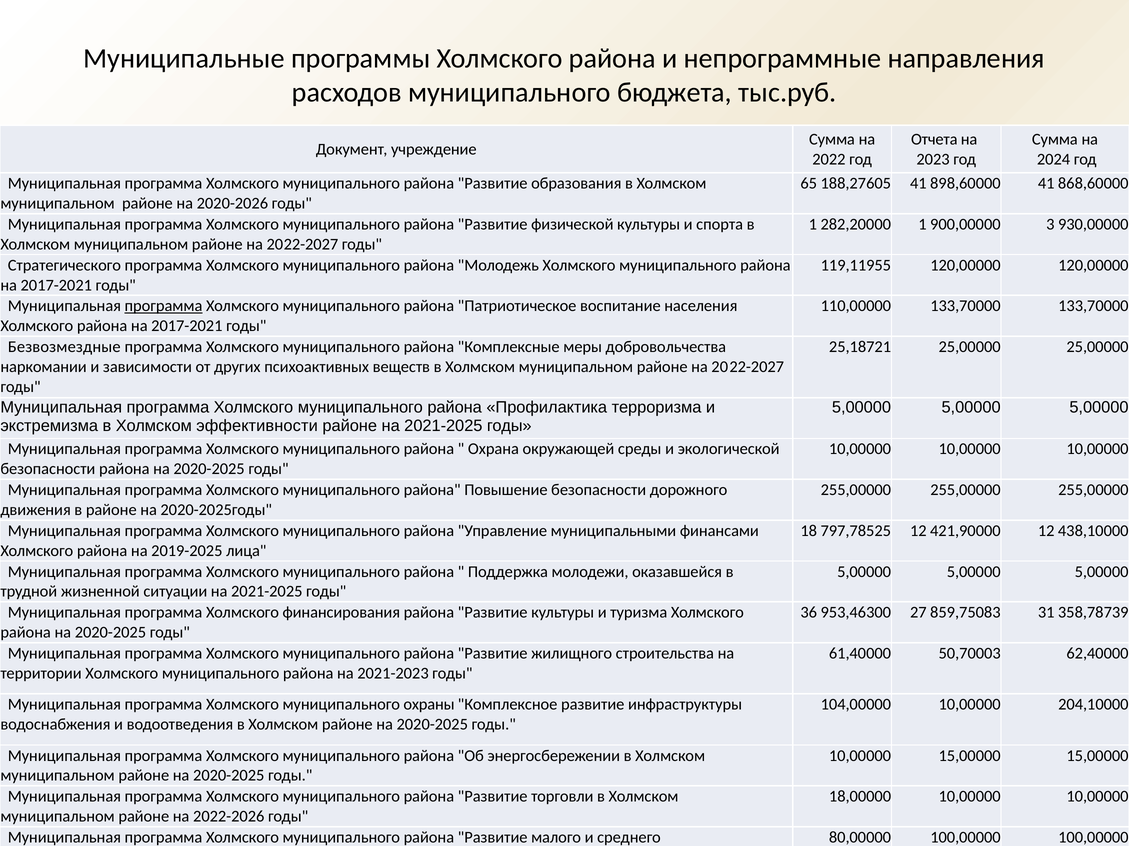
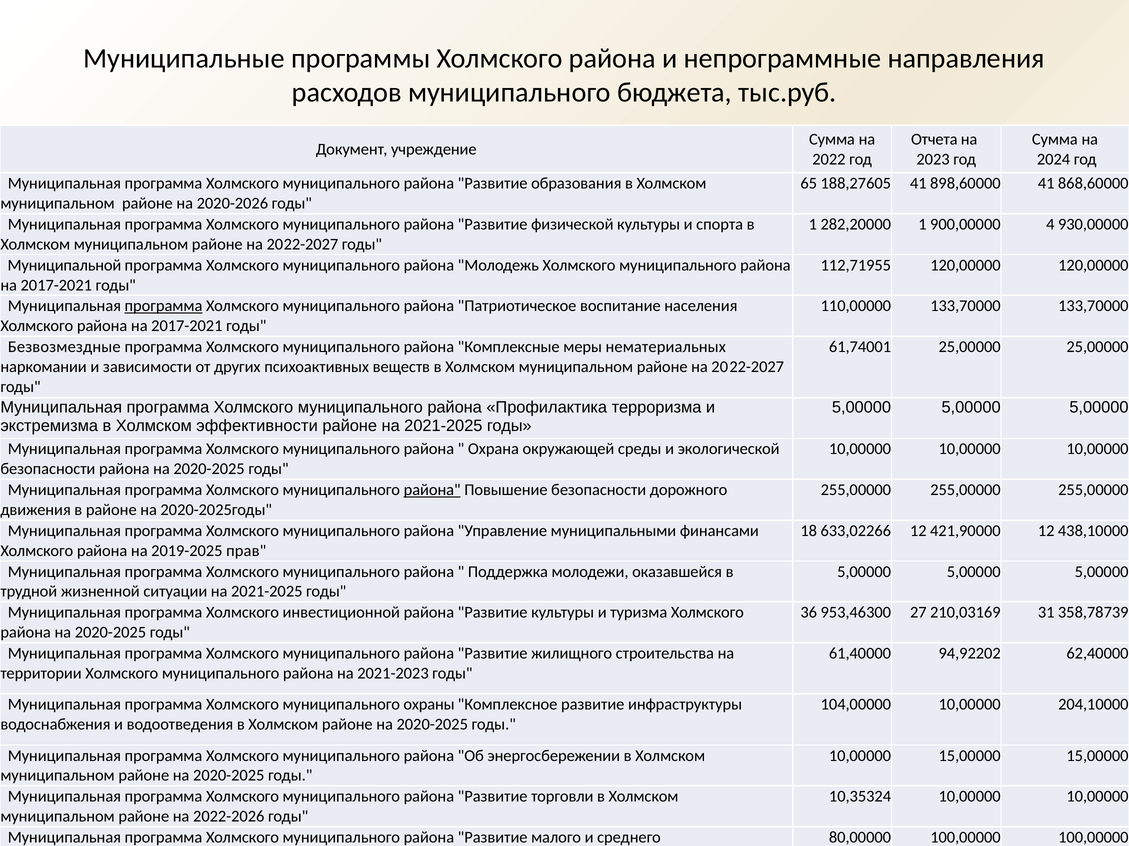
3: 3 -> 4 (1050, 225)
Стратегического: Стратегического -> Муниципальной (64, 265)
119,11955: 119,11955 -> 112,71955 (856, 265)
добровольчества: добровольчества -> нематериальных (666, 347)
25,18721: 25,18721 -> 61,74001 (860, 347)
района underline: none -> present (432, 490)
797,78525: 797,78525 -> 633,02266 (856, 531)
лица: лица -> прав (246, 551)
финансирования: финансирования -> инвестиционной (341, 613)
859,75083: 859,75083 -> 210,03169 (965, 613)
50,70003: 50,70003 -> 94,92202 (970, 654)
18,00000: 18,00000 -> 10,35324 (860, 797)
